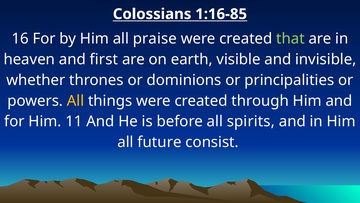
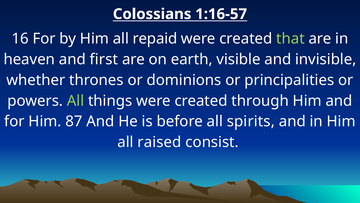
1:16-85: 1:16-85 -> 1:16-57 (221, 14)
praise: praise -> repaid (155, 38)
All colour: yellow -> light green (76, 101)
11: 11 -> 87 (74, 121)
future: future -> raised (159, 142)
